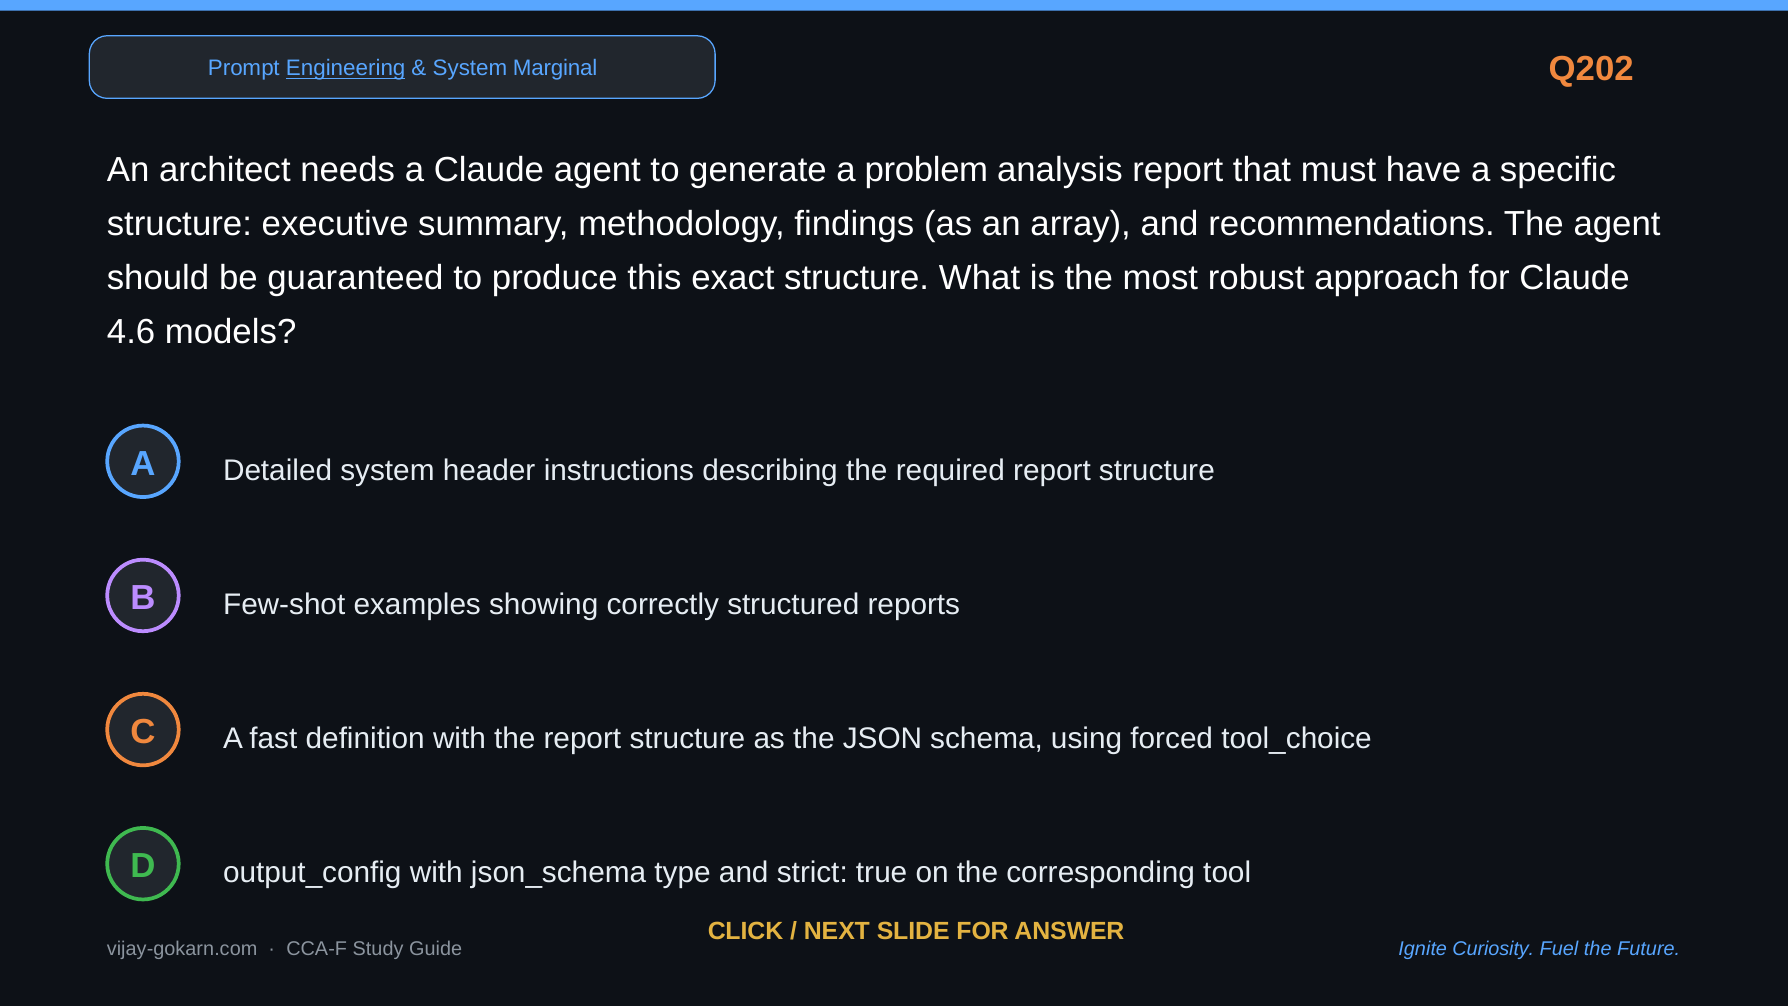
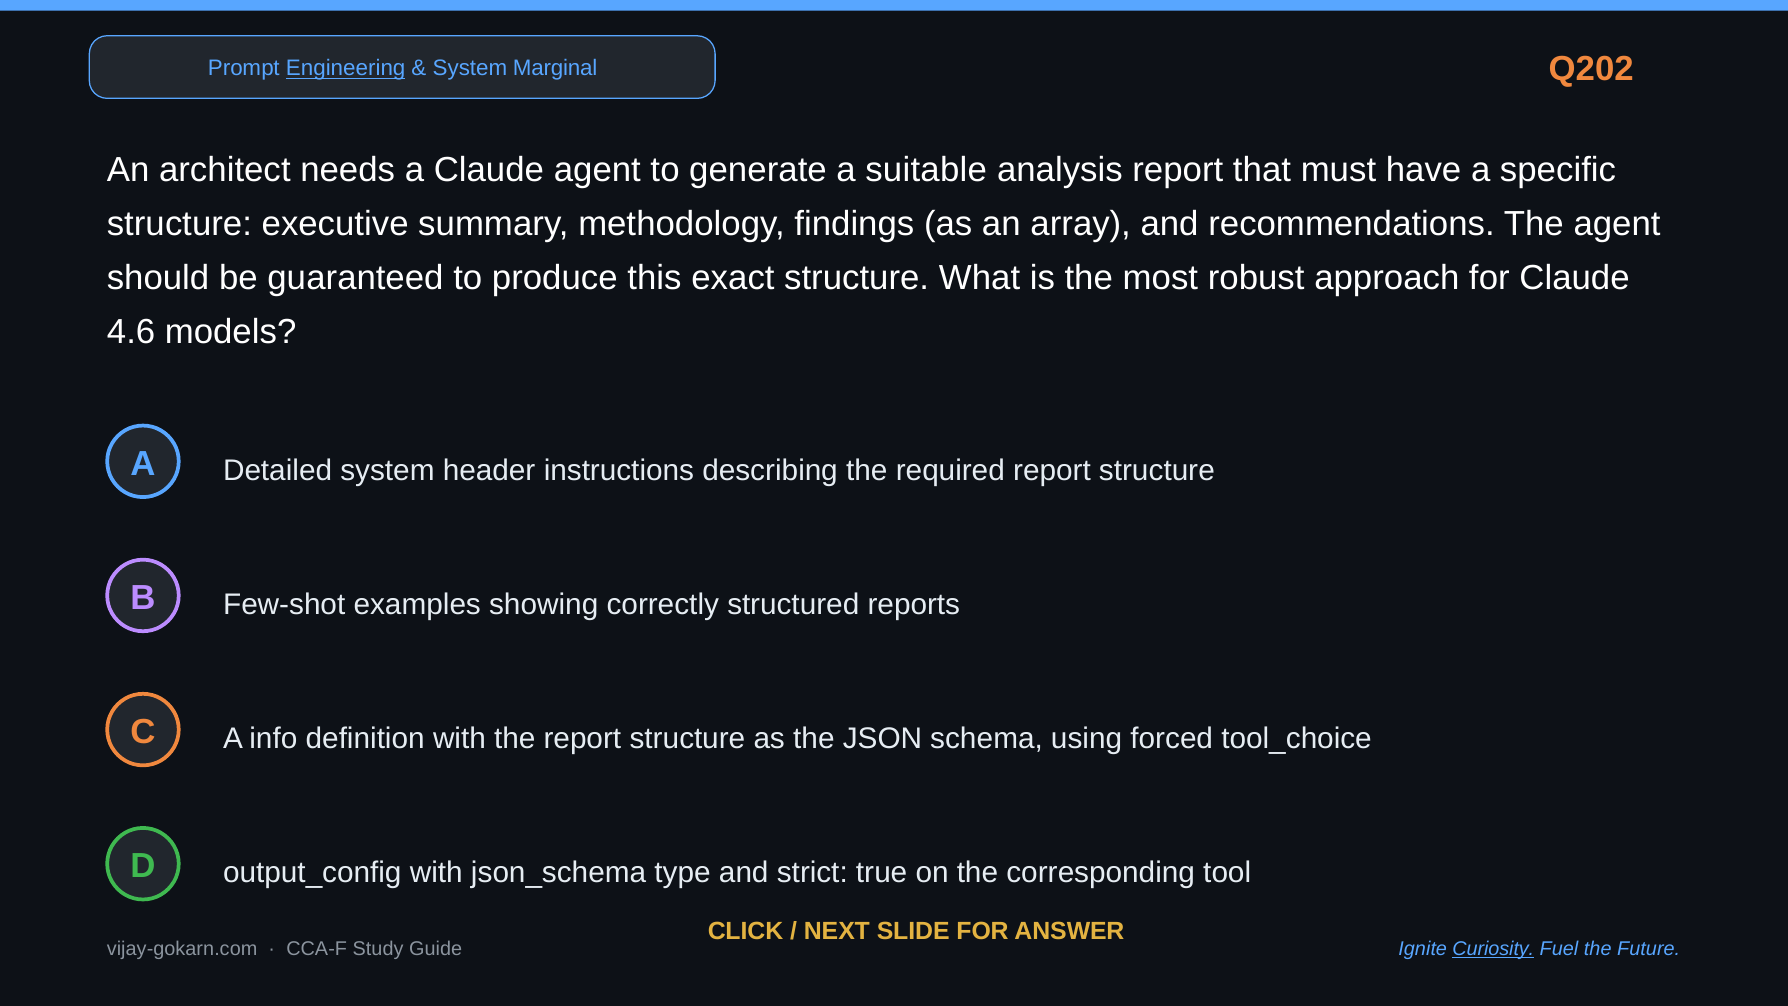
problem: problem -> suitable (926, 170)
fast: fast -> info (273, 739)
Curiosity underline: none -> present (1493, 949)
